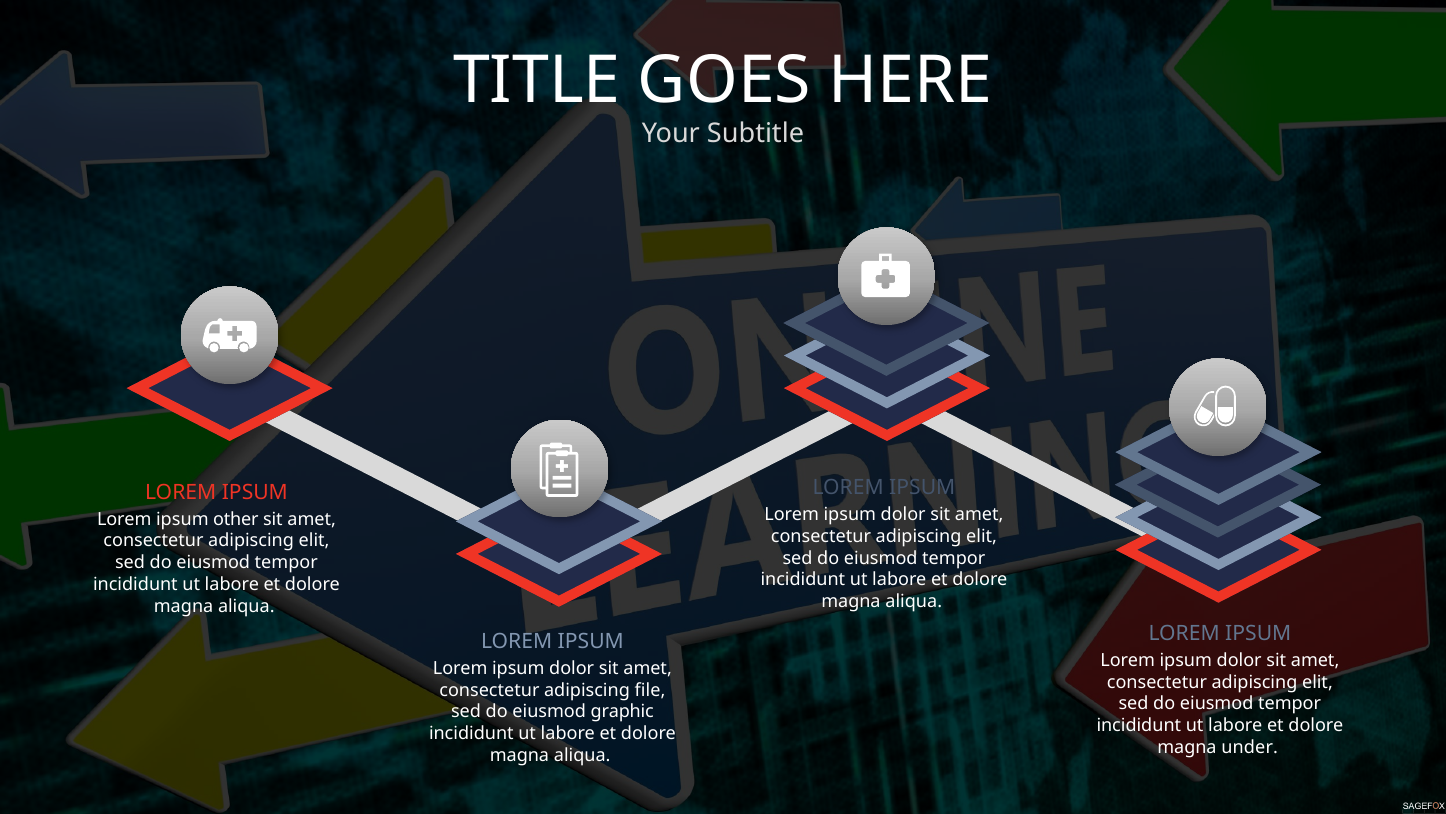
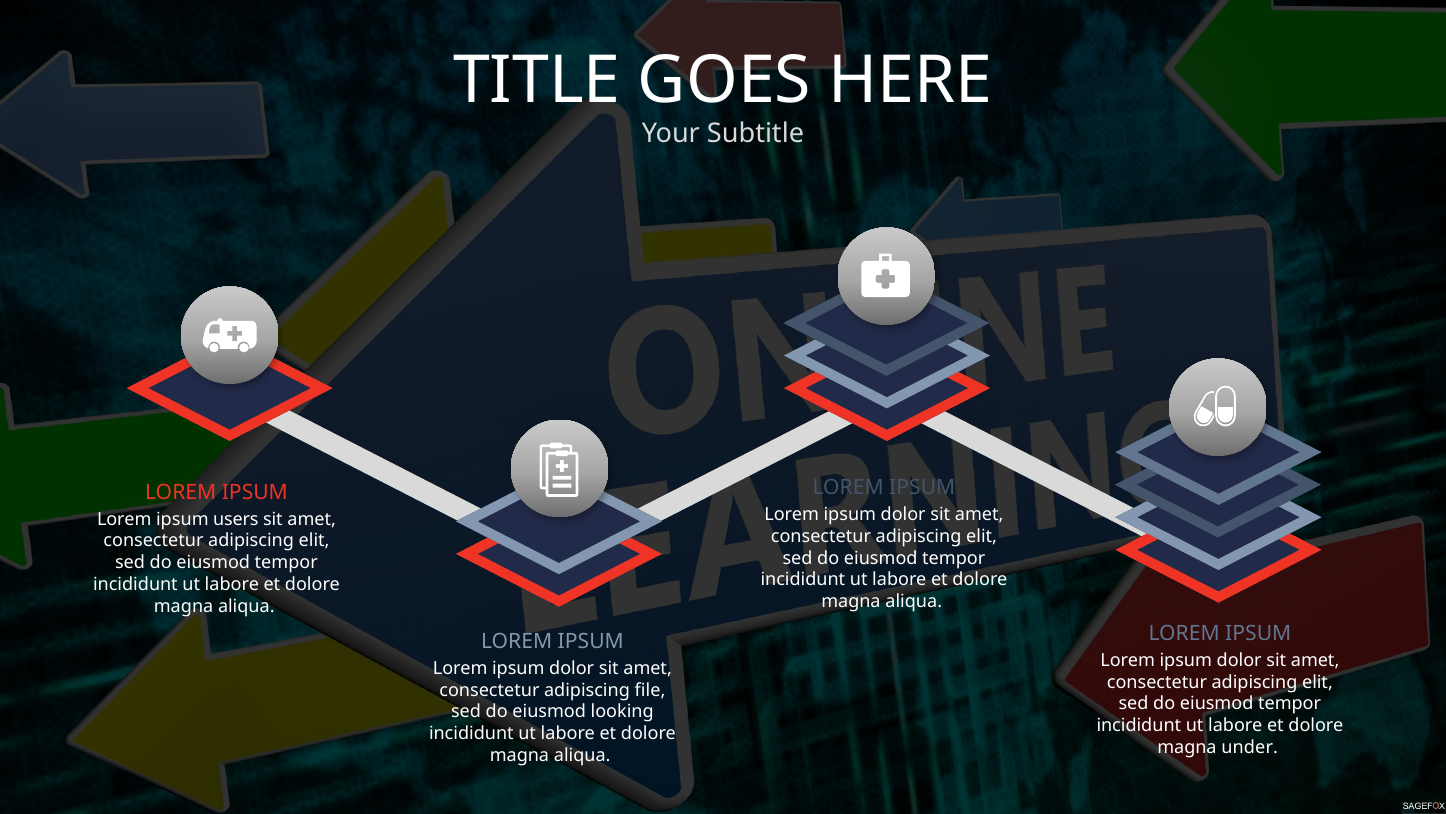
other: other -> users (236, 519)
graphic: graphic -> looking (622, 711)
